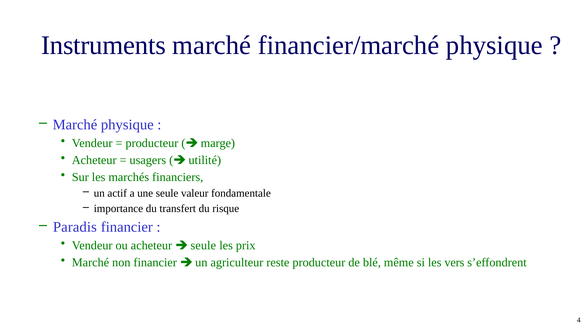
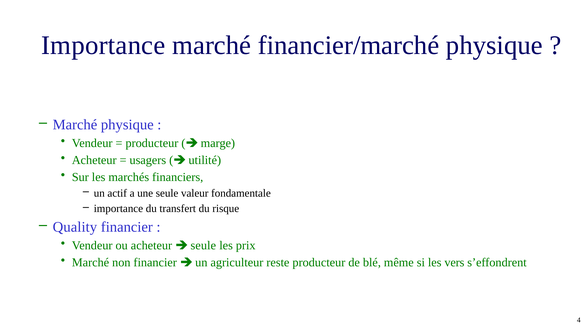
Instruments: Instruments -> Importance (103, 45)
Paradis: Paradis -> Quality (75, 227)
